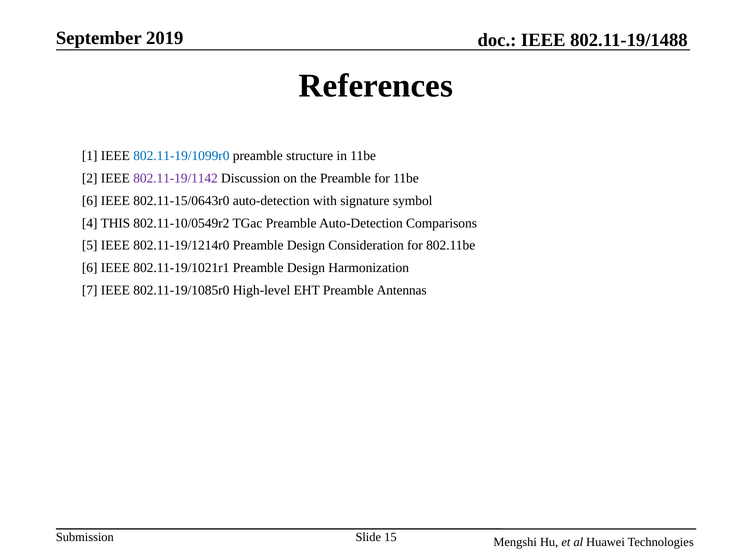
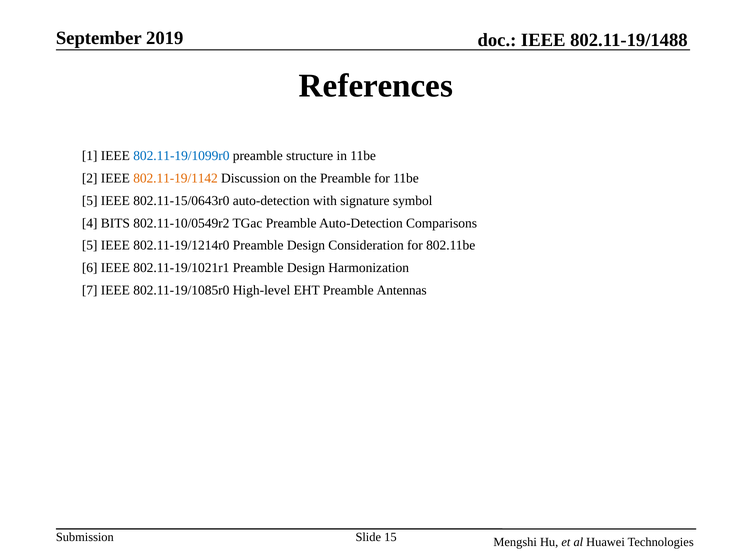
802.11-19/1142 colour: purple -> orange (176, 178)
6: 6 -> 5 (90, 200)
THIS: THIS -> BITS (115, 223)
